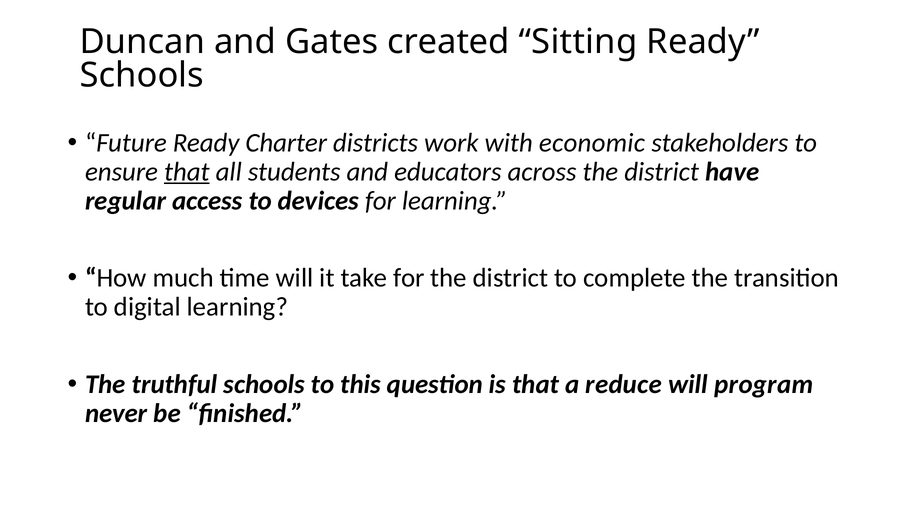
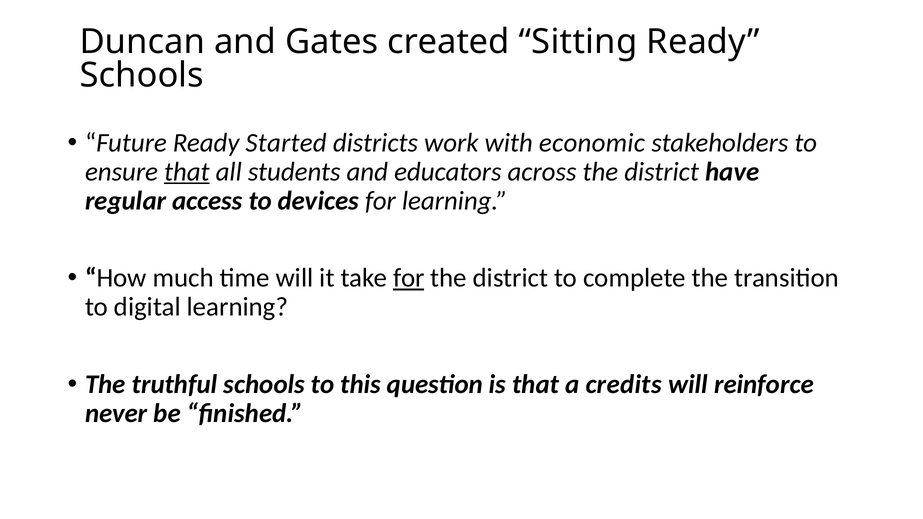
Charter: Charter -> Started (286, 143)
for underline: none -> present (409, 278)
reduce: reduce -> credits (624, 384)
program: program -> reinforce (764, 384)
